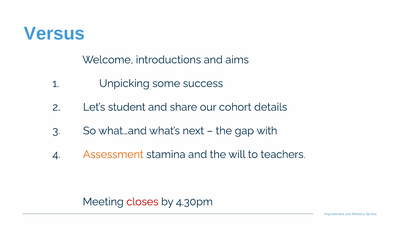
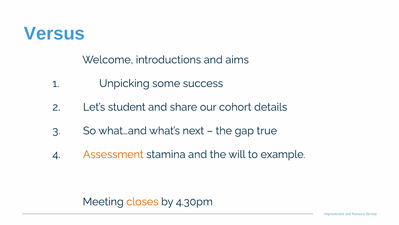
with: with -> true (267, 130)
teachers: teachers -> example (283, 154)
closes colour: red -> orange (142, 201)
